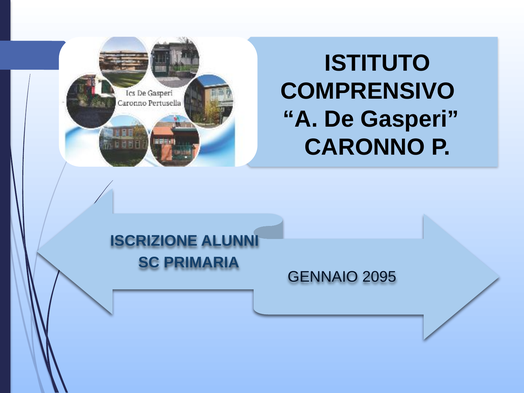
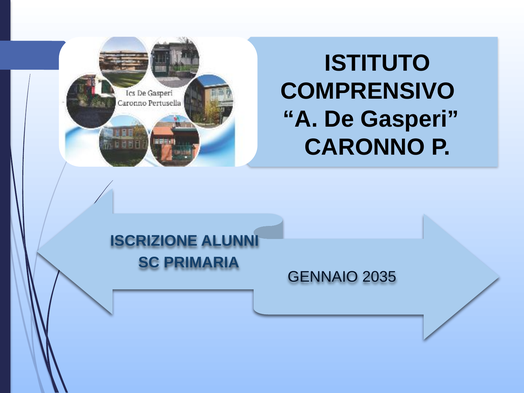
2095: 2095 -> 2035 (379, 277)
